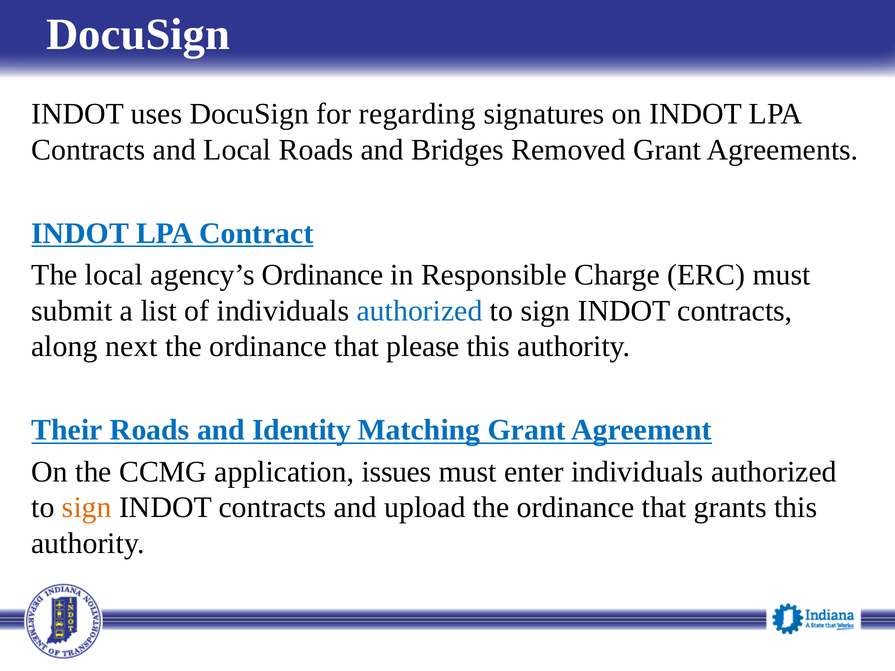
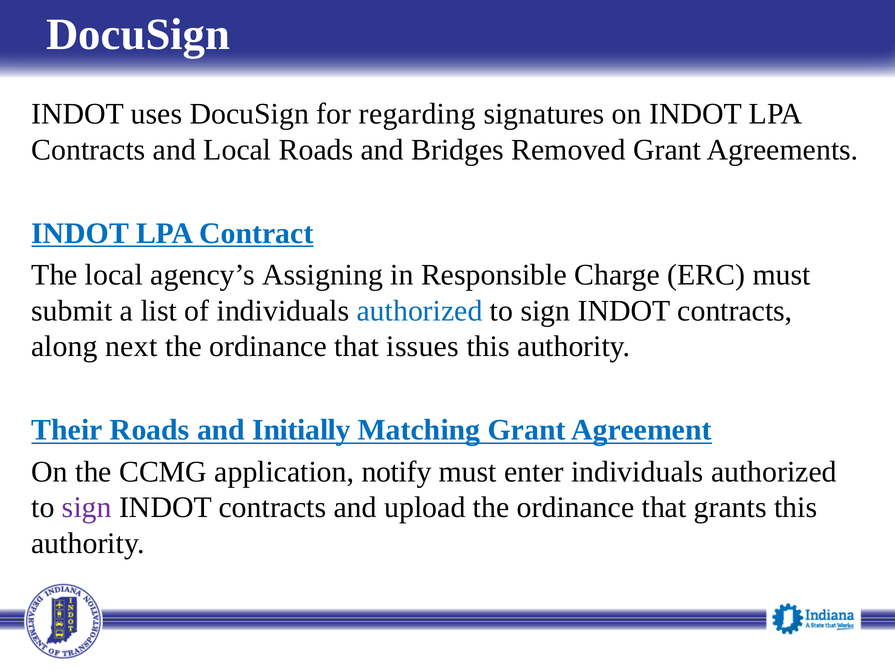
agency’s Ordinance: Ordinance -> Assigning (323, 275)
please: please -> issues (423, 347)
Identity: Identity -> Initially (302, 430)
issues: issues -> notify (397, 472)
sign colour: orange -> purple (87, 508)
